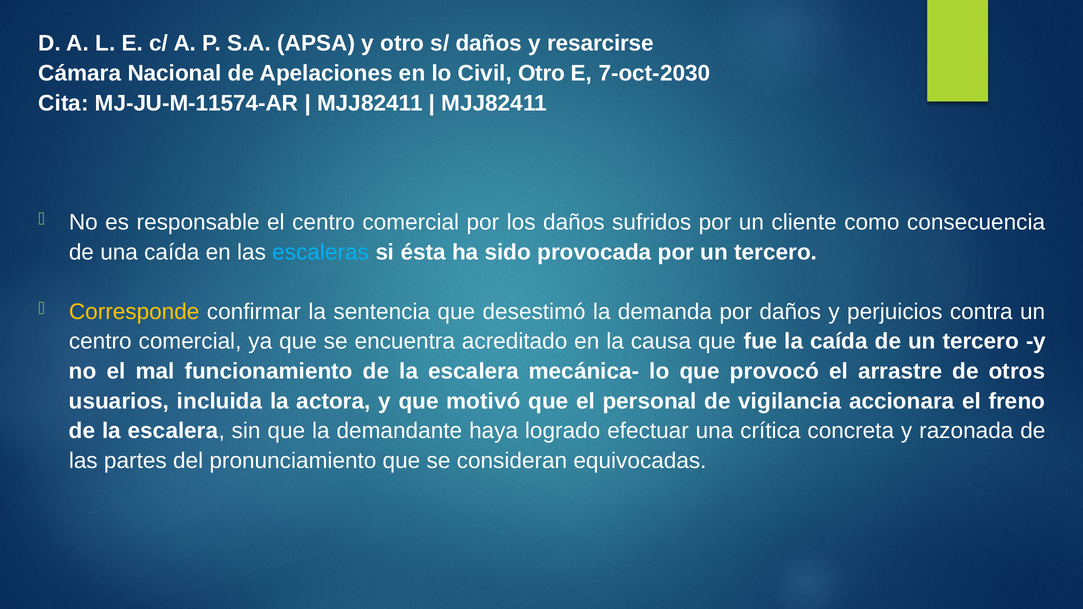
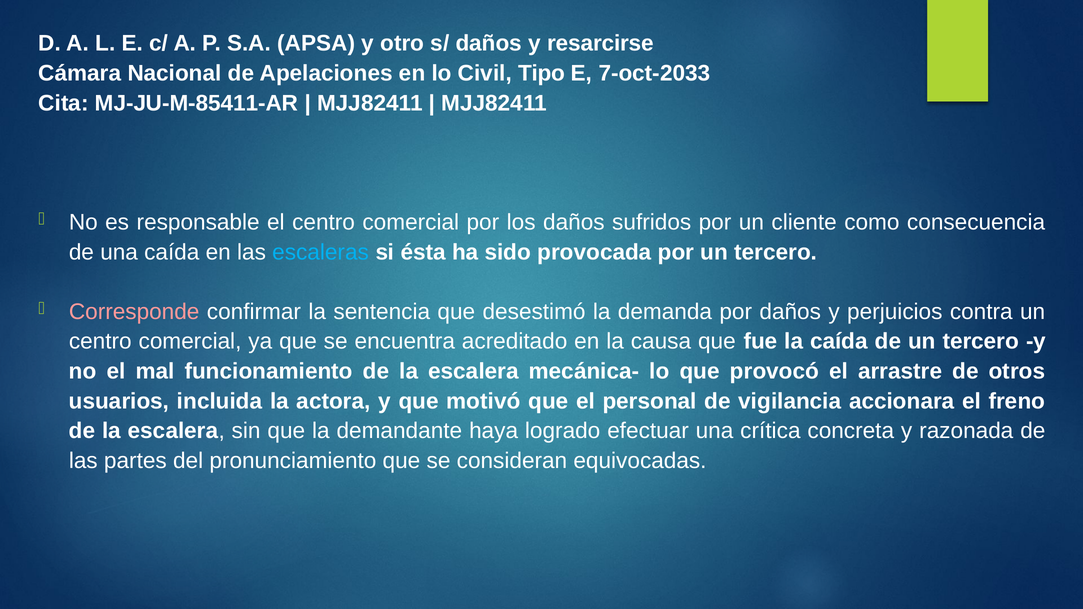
Civil Otro: Otro -> Tipo (542, 73)
7-oct-2030: 7-oct-2030 -> 7-oct-2033 (654, 73)
MJ-JU-M-11574-AR: MJ-JU-M-11574-AR -> MJ-JU-M-85411-AR (197, 103)
Corresponde colour: yellow -> pink (134, 312)
